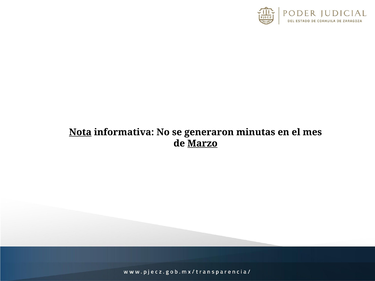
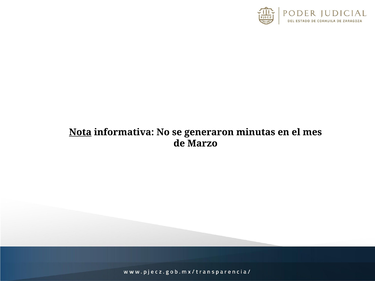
Marzo underline: present -> none (202, 144)
